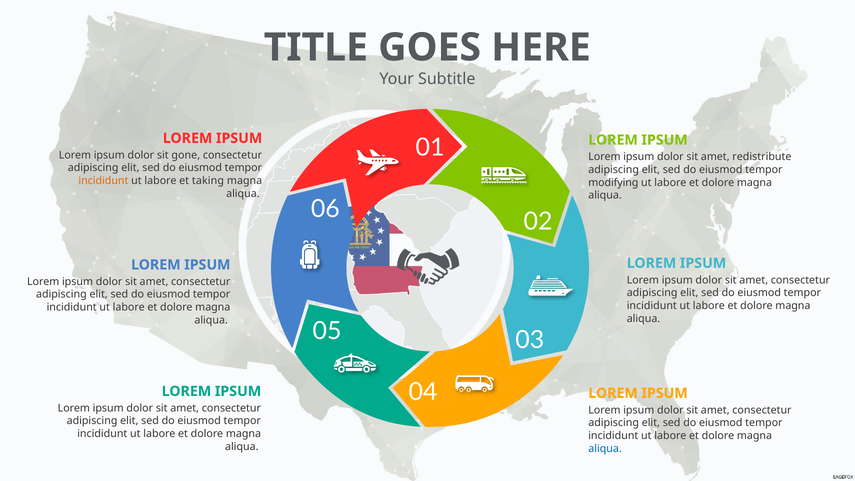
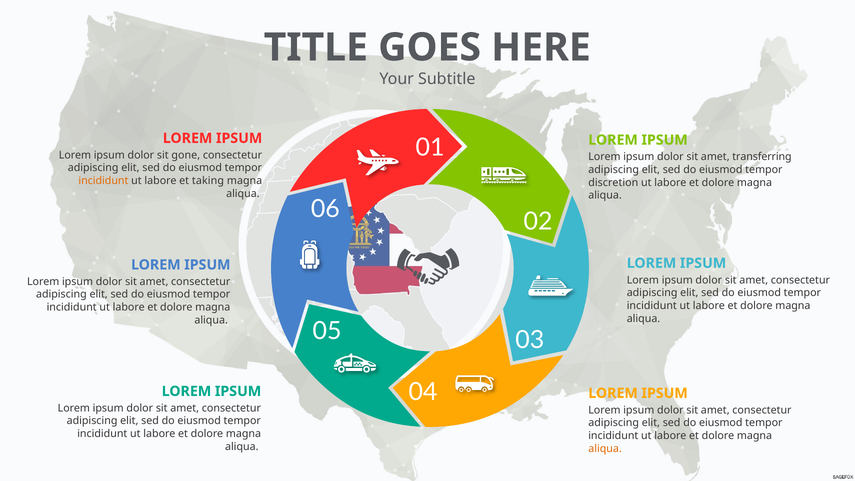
redistribute: redistribute -> transferring (762, 157)
modifying: modifying -> discretion (613, 182)
aliqua colour: blue -> orange (605, 448)
